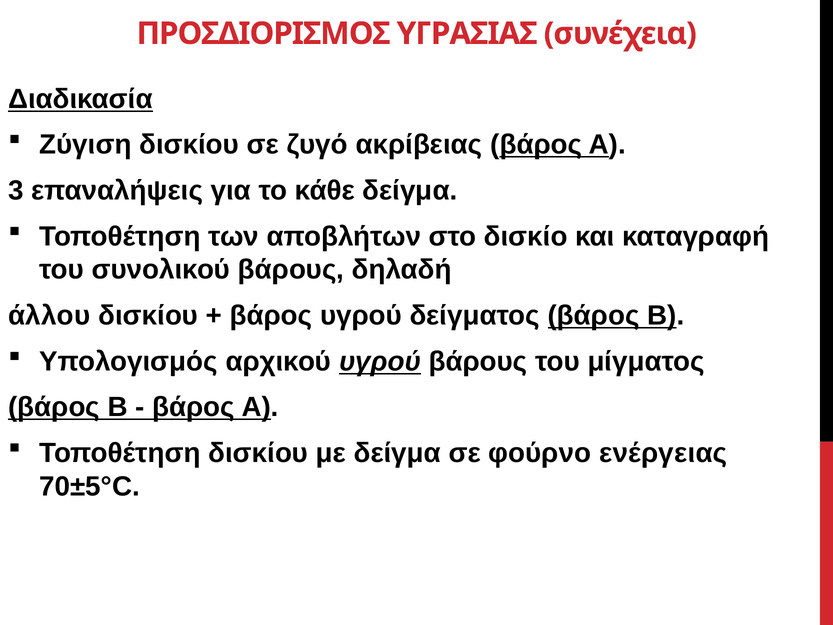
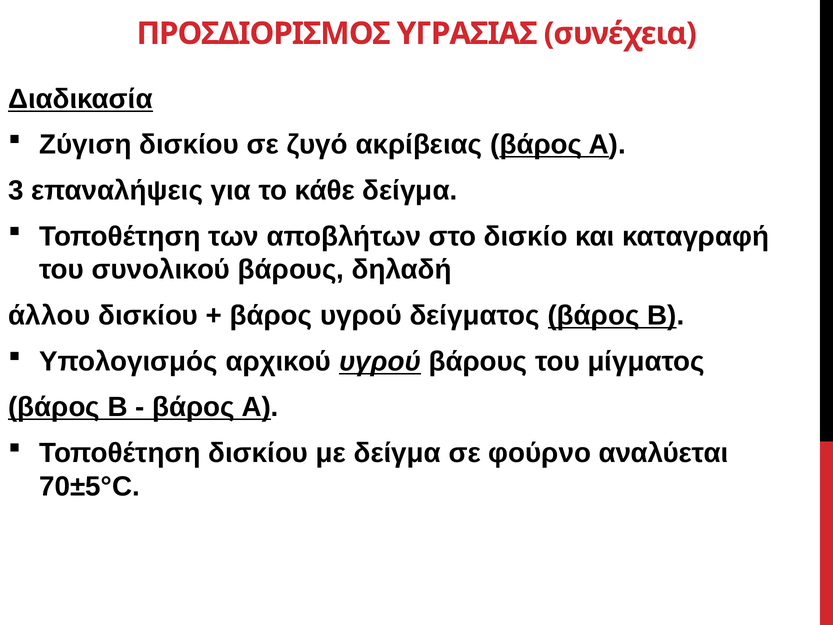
ενέργειας: ενέργειας -> αναλύεται (663, 453)
